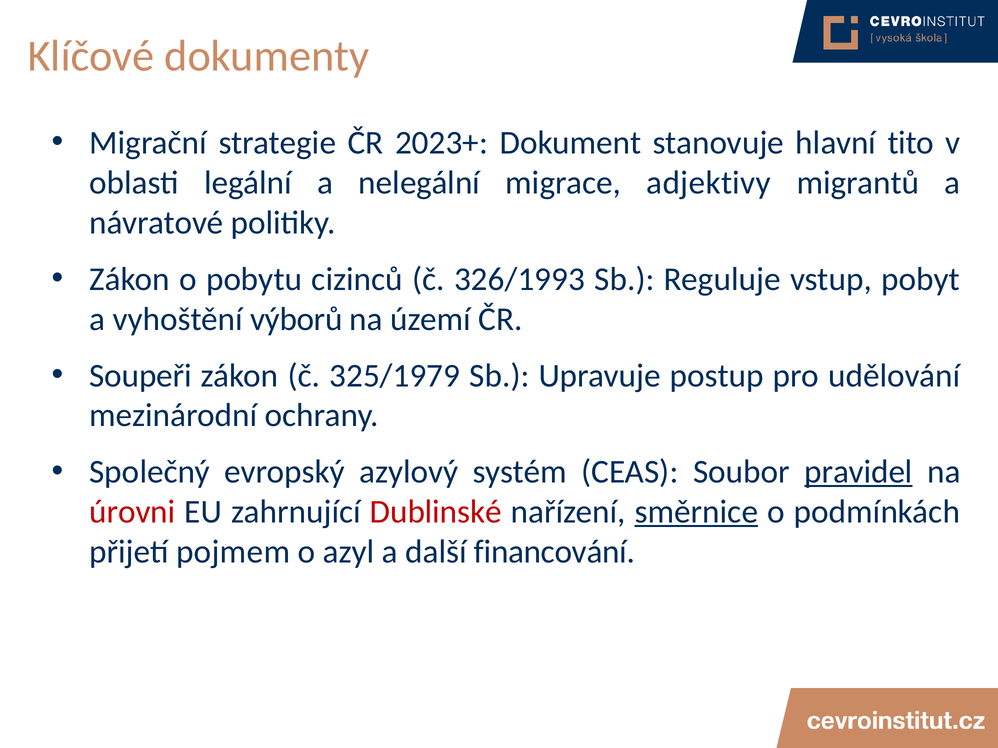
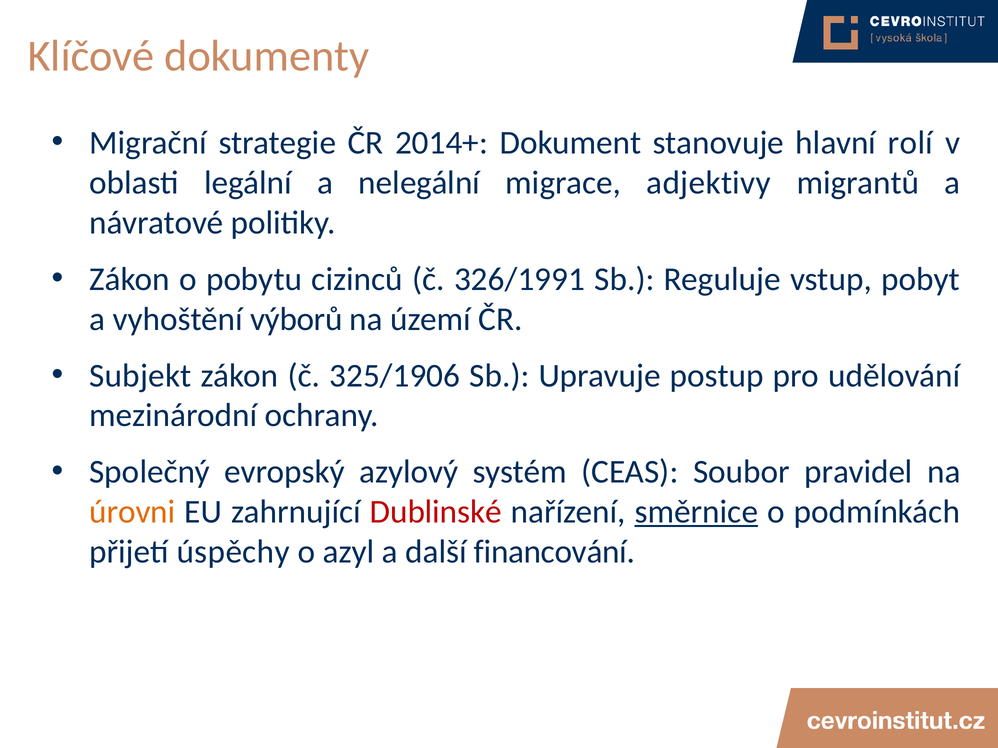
2023+: 2023+ -> 2014+ (442, 143)
tito: tito -> rolí (910, 143)
326/1993: 326/1993 -> 326/1991 (520, 279)
Soupeři: Soupeři -> Subjekt (140, 376)
325/1979: 325/1979 -> 325/1906 (395, 376)
pravidel underline: present -> none (858, 472)
úrovni colour: red -> orange (132, 512)
pojmem: pojmem -> úspěchy (233, 552)
